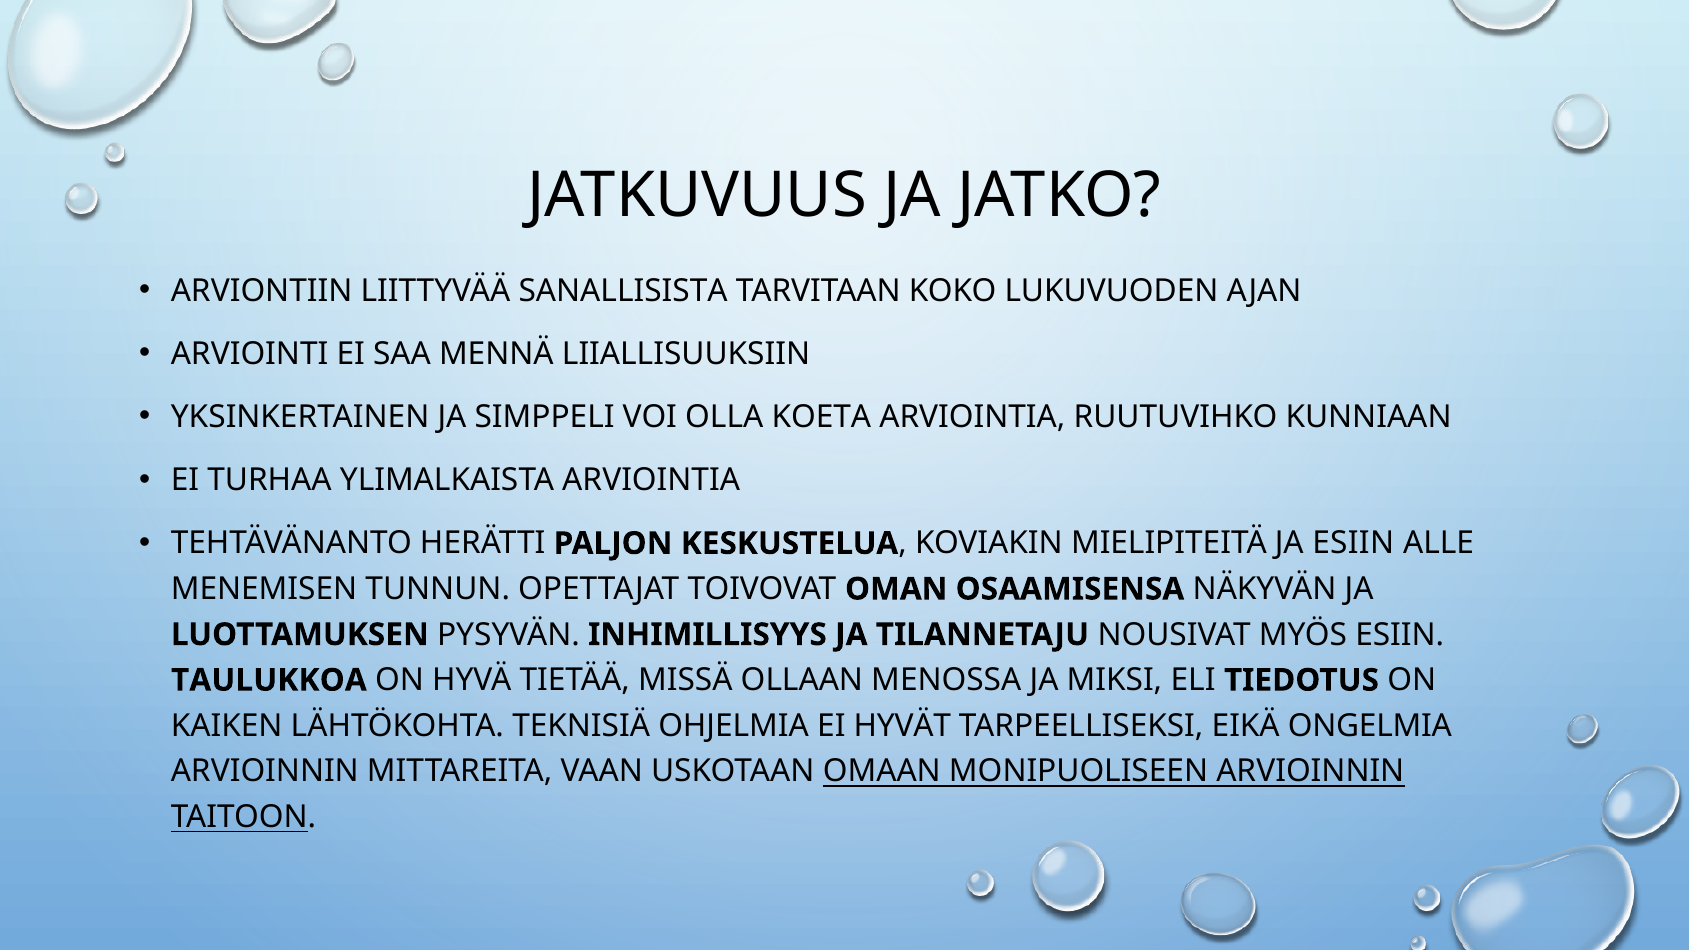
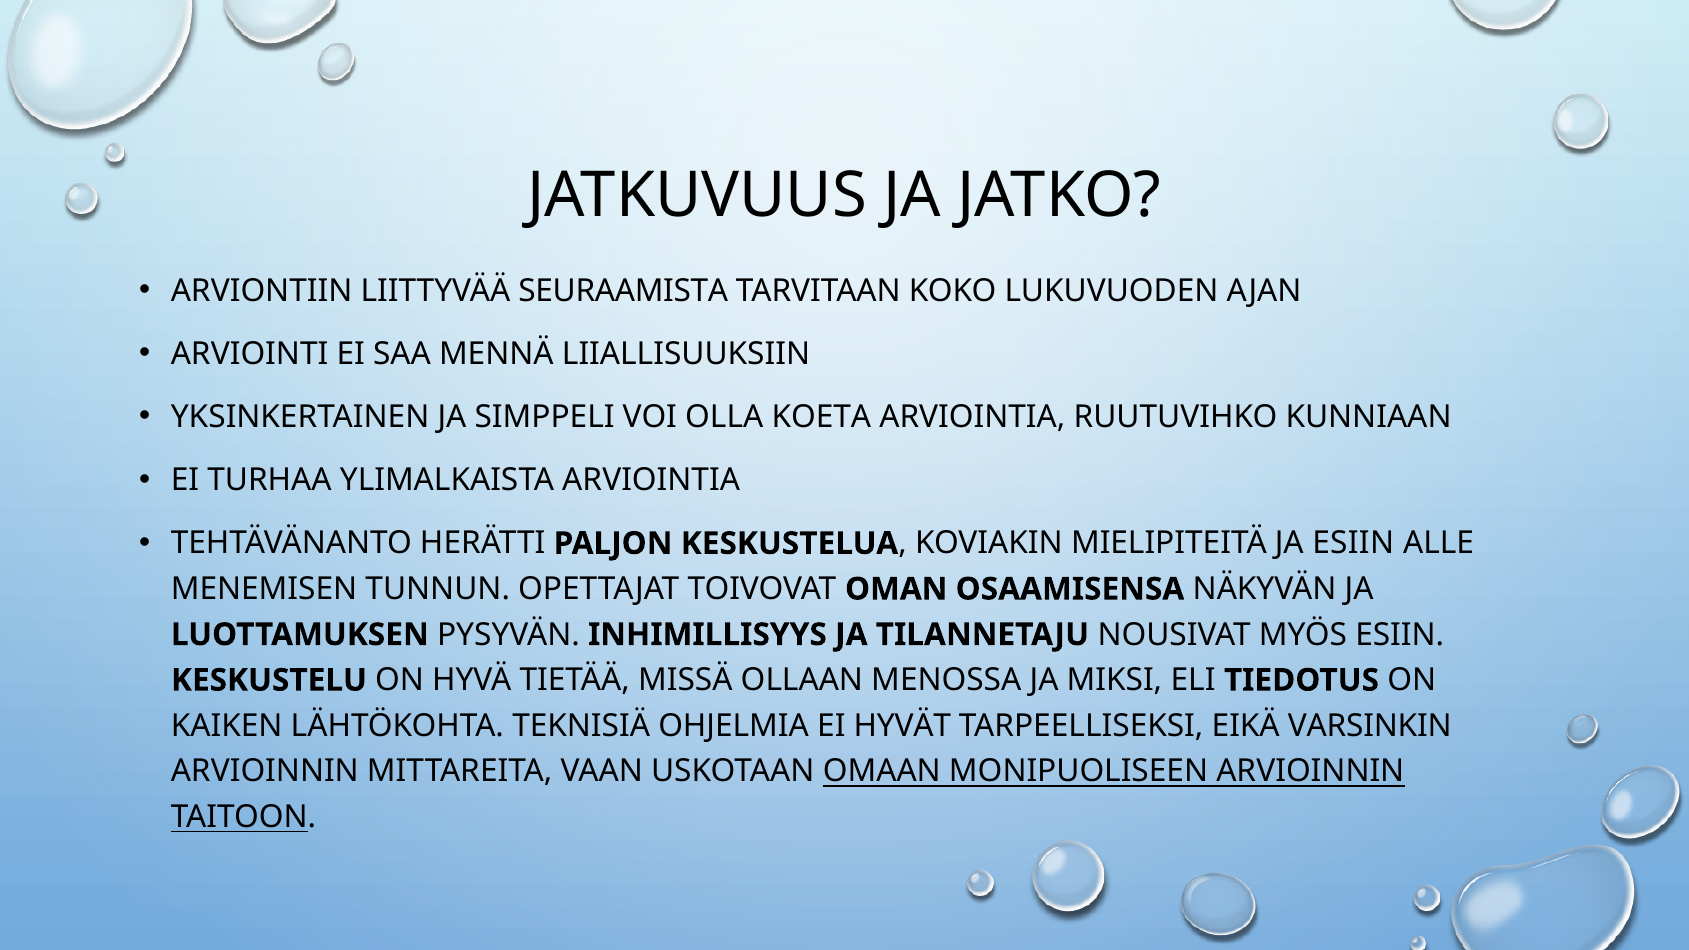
SANALLISISTA: SANALLISISTA -> SEURAAMISTA (623, 291)
TAULUKKOA: TAULUKKOA -> KESKUSTELU (269, 680)
ONGELMIA: ONGELMIA -> VARSINKIN (1370, 726)
